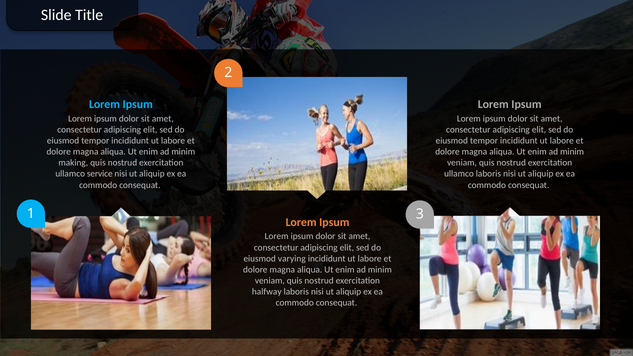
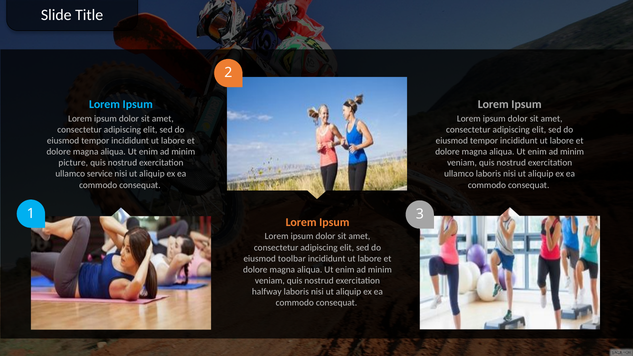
making: making -> picture (73, 163)
varying: varying -> toolbar (292, 259)
